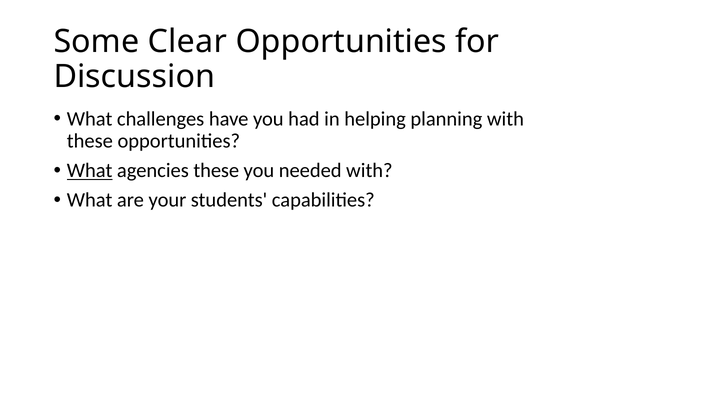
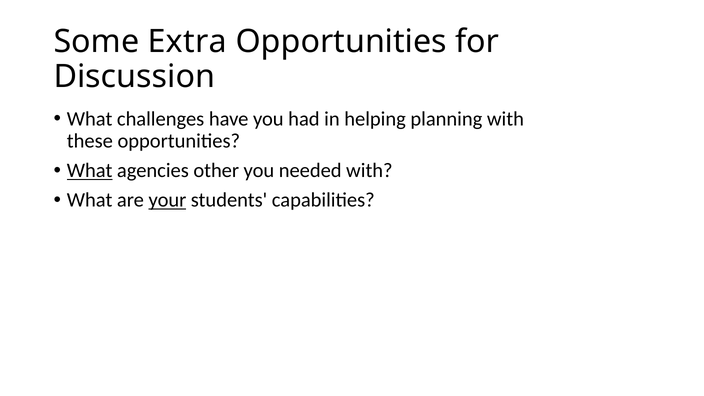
Clear: Clear -> Extra (187, 42)
agencies these: these -> other (216, 171)
your underline: none -> present (167, 200)
